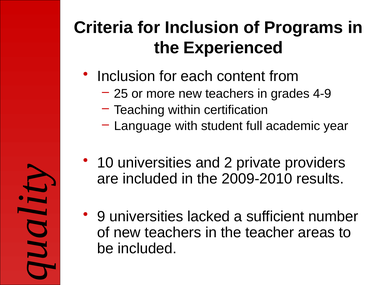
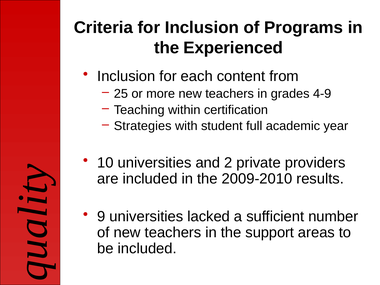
Language: Language -> Strategies (143, 126)
teacher: teacher -> support (270, 233)
